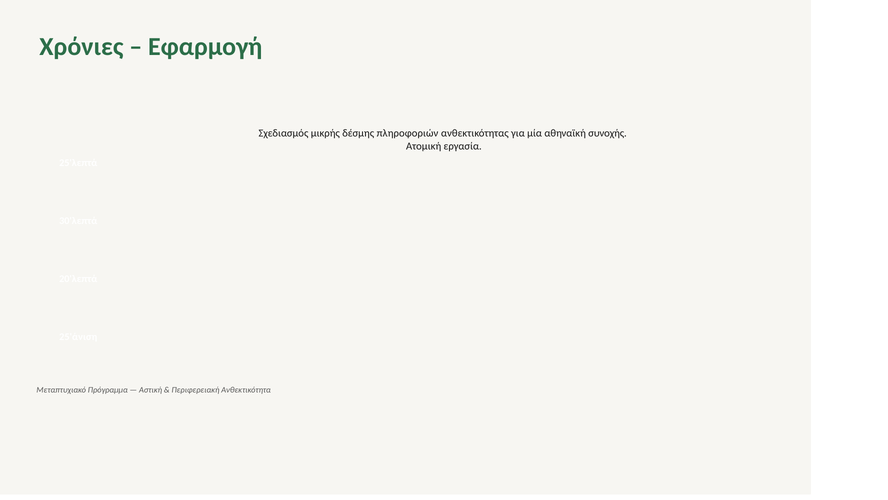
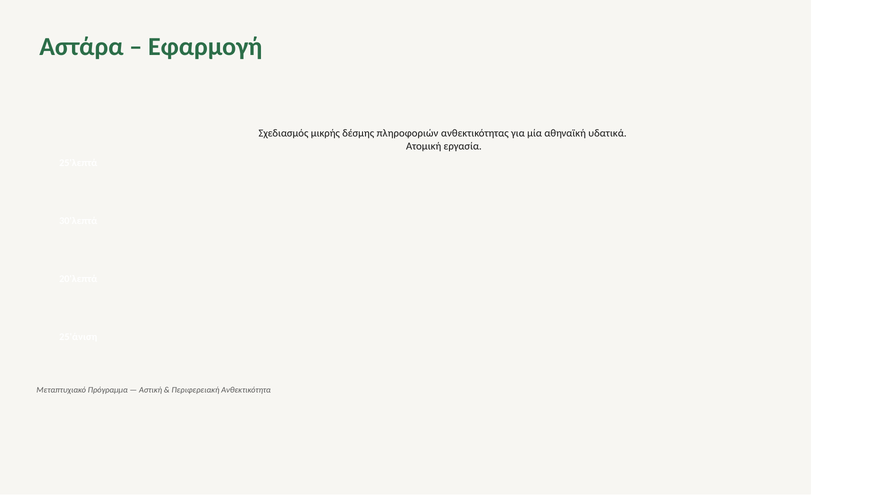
Χρόνιες: Χρόνιες -> Αστάρα (81, 47)
συνοχής: συνοχής -> υδατικά (607, 133)
